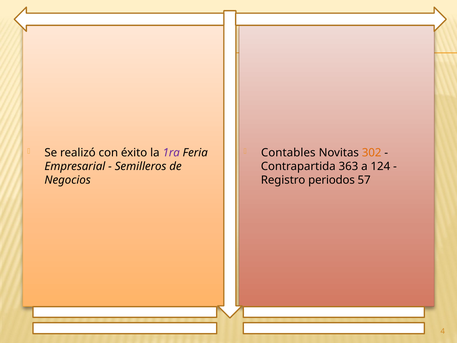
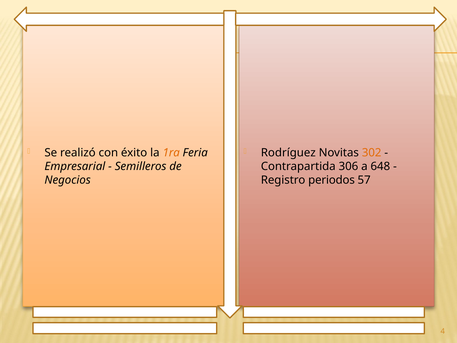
1ra colour: purple -> orange (171, 153)
Contables: Contables -> Rodríguez (288, 153)
363: 363 -> 306 (348, 166)
124: 124 -> 648 (380, 166)
